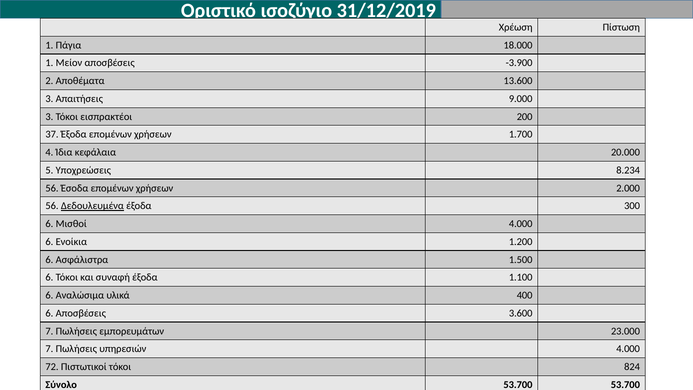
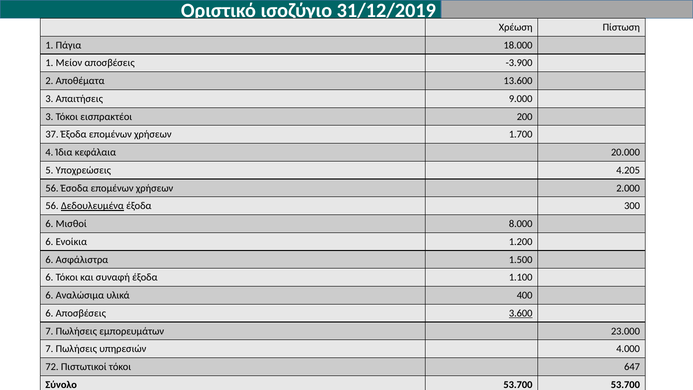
8.234: 8.234 -> 4.205 (628, 170)
Μισθοί 4.000: 4.000 -> 8.000 (521, 224)
3.600 underline: none -> present (521, 313)
824: 824 -> 647 (632, 367)
